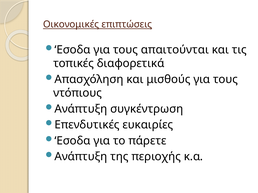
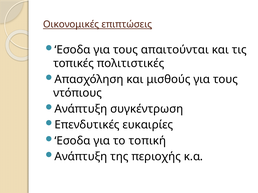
διαφορετικά: διαφορετικά -> πολιτιστικές (131, 64)
πάρετε: πάρετε -> τοπική (147, 141)
